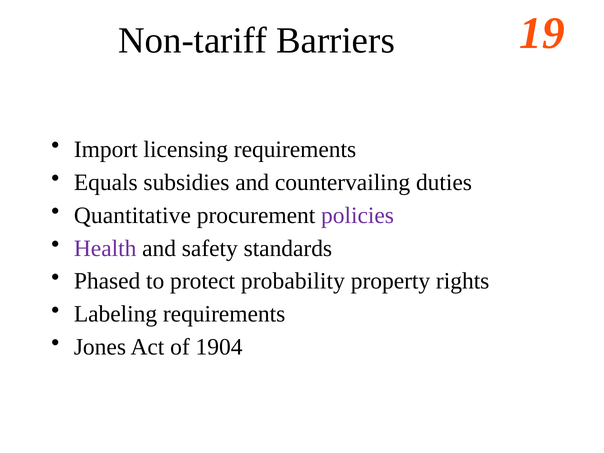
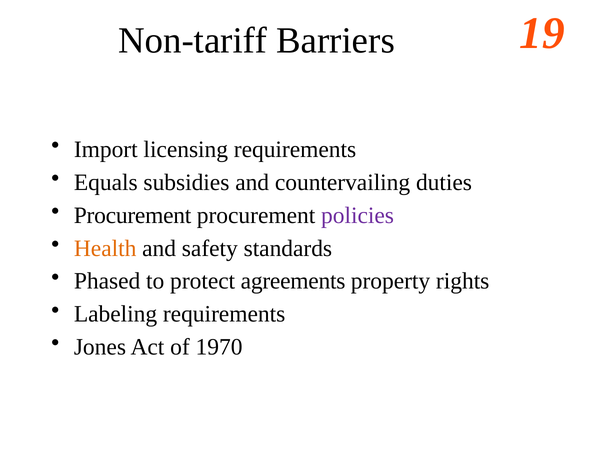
Quantitative: Quantitative -> Procurement (133, 215)
Health colour: purple -> orange (105, 248)
probability: probability -> agreements (293, 281)
1904: 1904 -> 1970 (219, 347)
